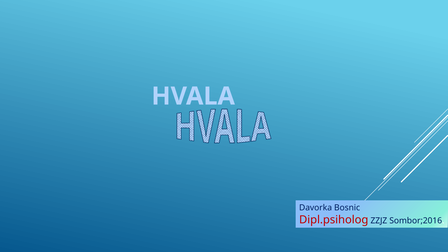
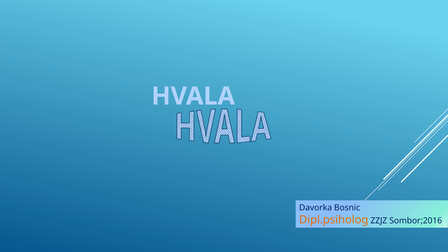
Dipl.psiholog colour: red -> orange (334, 220)
